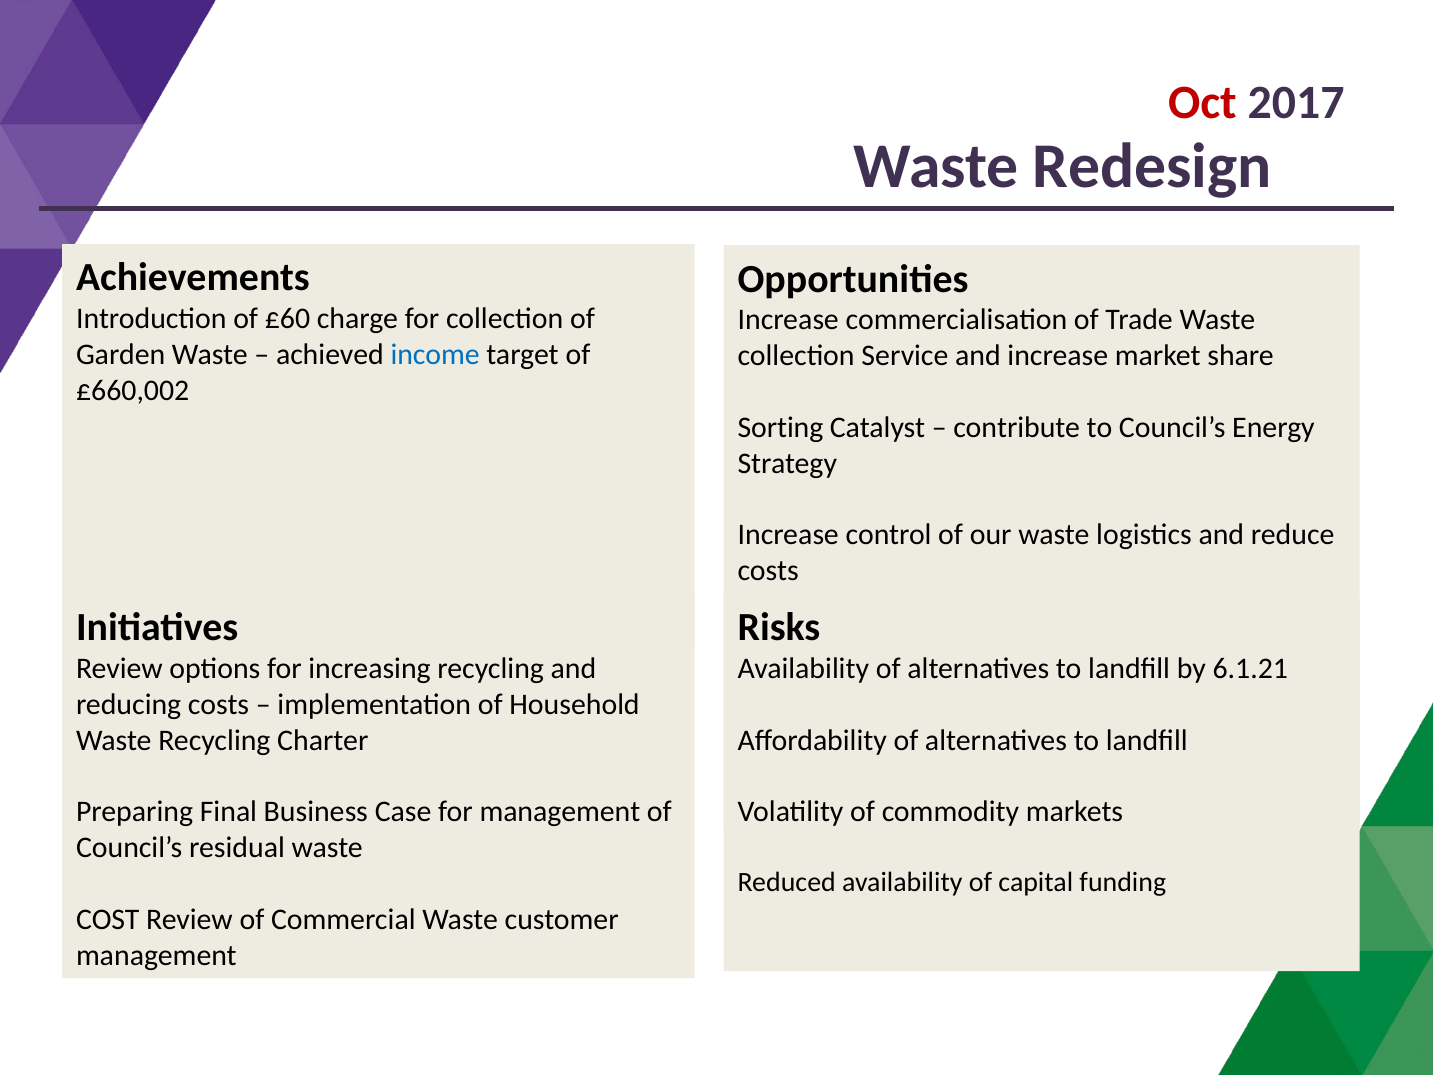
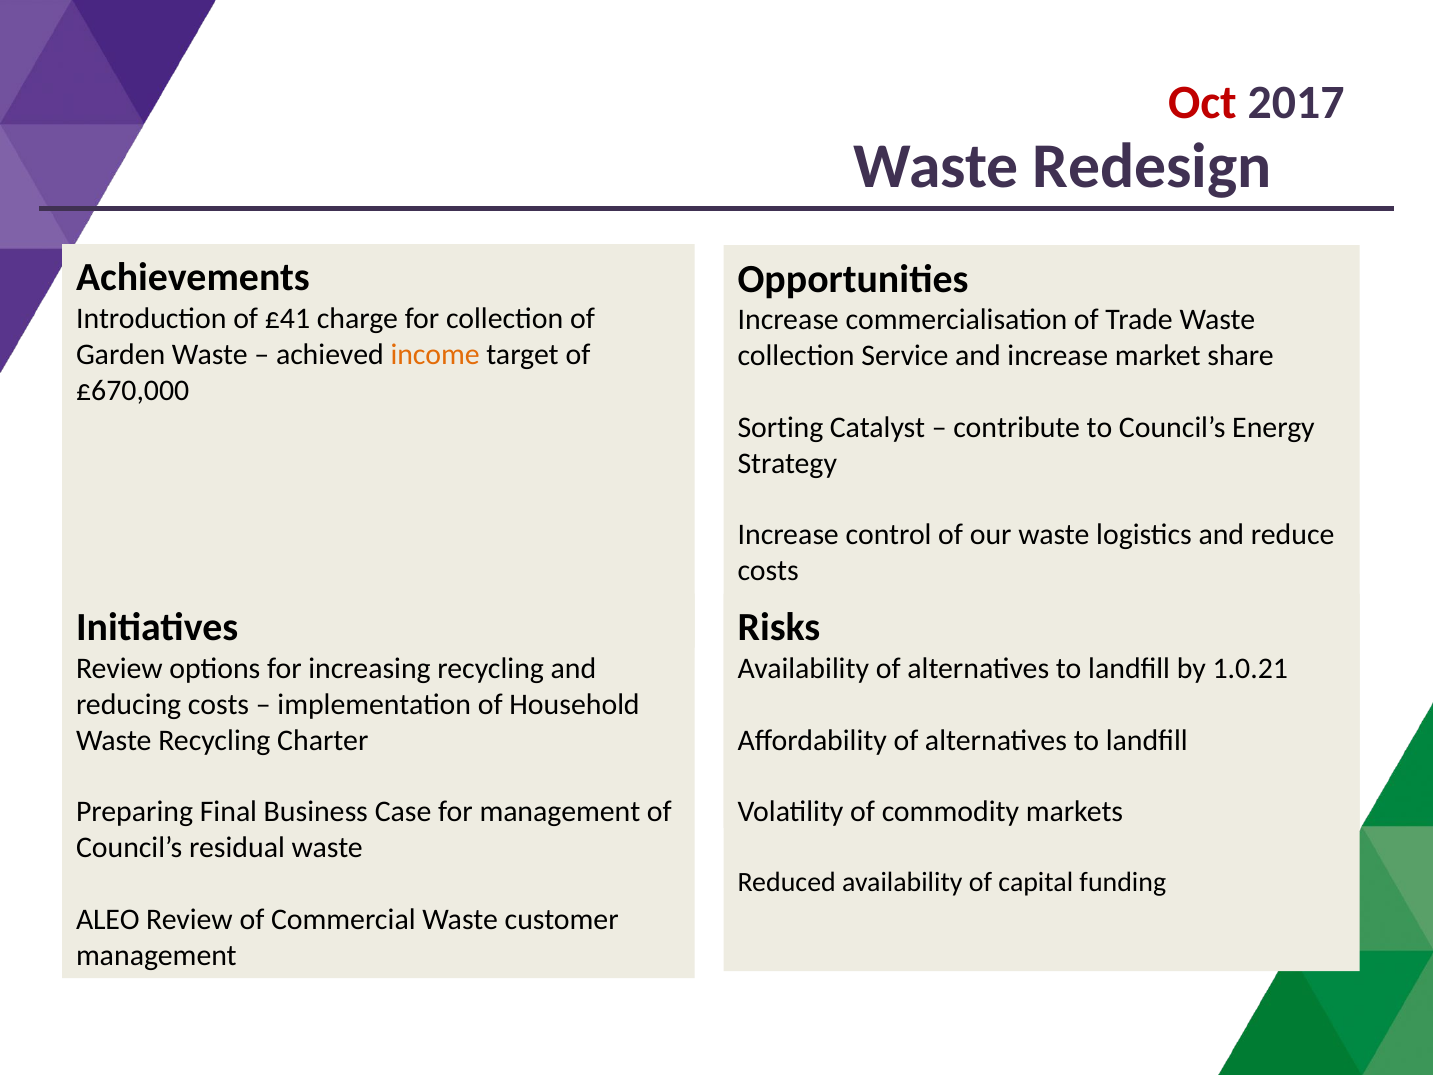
£60: £60 -> £41 (287, 319)
income colour: blue -> orange (435, 355)
£660,002: £660,002 -> £670,000 (133, 390)
6.1.21: 6.1.21 -> 1.0.21 (1250, 669)
COST: COST -> ALEO (108, 919)
